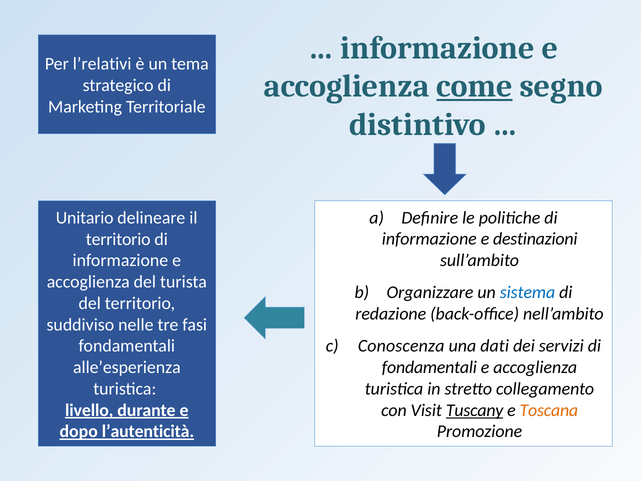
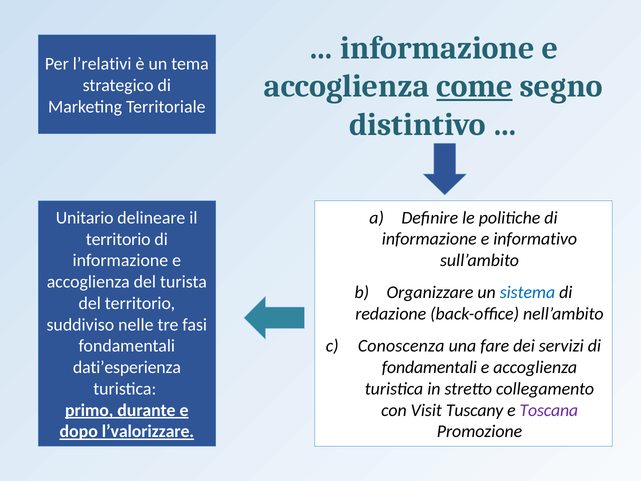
destinazioni: destinazioni -> informativo (535, 239)
dati: dati -> fare (495, 346)
alle’esperienza: alle’esperienza -> dati’esperienza (127, 367)
livello: livello -> primo (89, 410)
Tuscany underline: present -> none (475, 410)
Toscana colour: orange -> purple (549, 410)
l’autenticità: l’autenticità -> l’valorizzare (148, 431)
